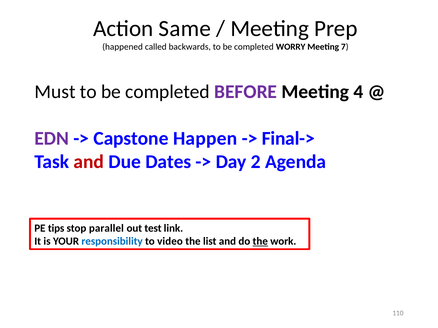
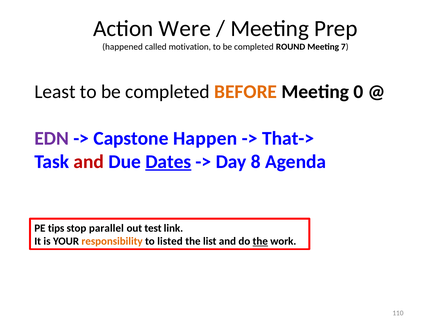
Same: Same -> Were (185, 29)
backwards: backwards -> motivation (190, 47)
WORRY: WORRY -> ROUND (291, 47)
Must: Must -> Least (55, 92)
BEFORE colour: purple -> orange (246, 92)
4: 4 -> 0 (358, 92)
Final->: Final-> -> That-> (288, 139)
Dates underline: none -> present (168, 162)
2: 2 -> 8 (256, 162)
responsibility colour: blue -> orange (112, 242)
video: video -> listed (170, 242)
